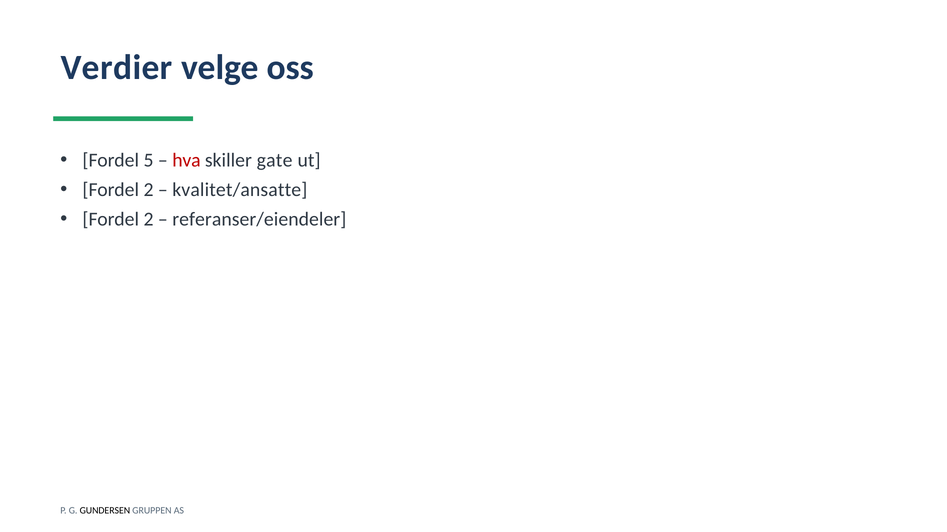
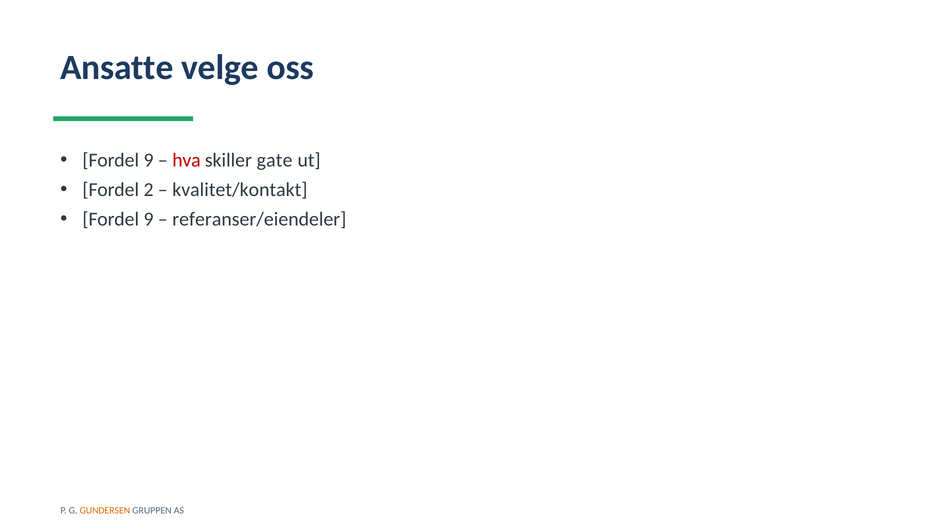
Verdier: Verdier -> Ansatte (117, 68)
5: 5 -> 9 (148, 160)
kvalitet/ansatte: kvalitet/ansatte -> kvalitet/kontakt (240, 190)
2: 2 -> 9 (148, 220)
GUNDERSEN colour: black -> orange (105, 511)
